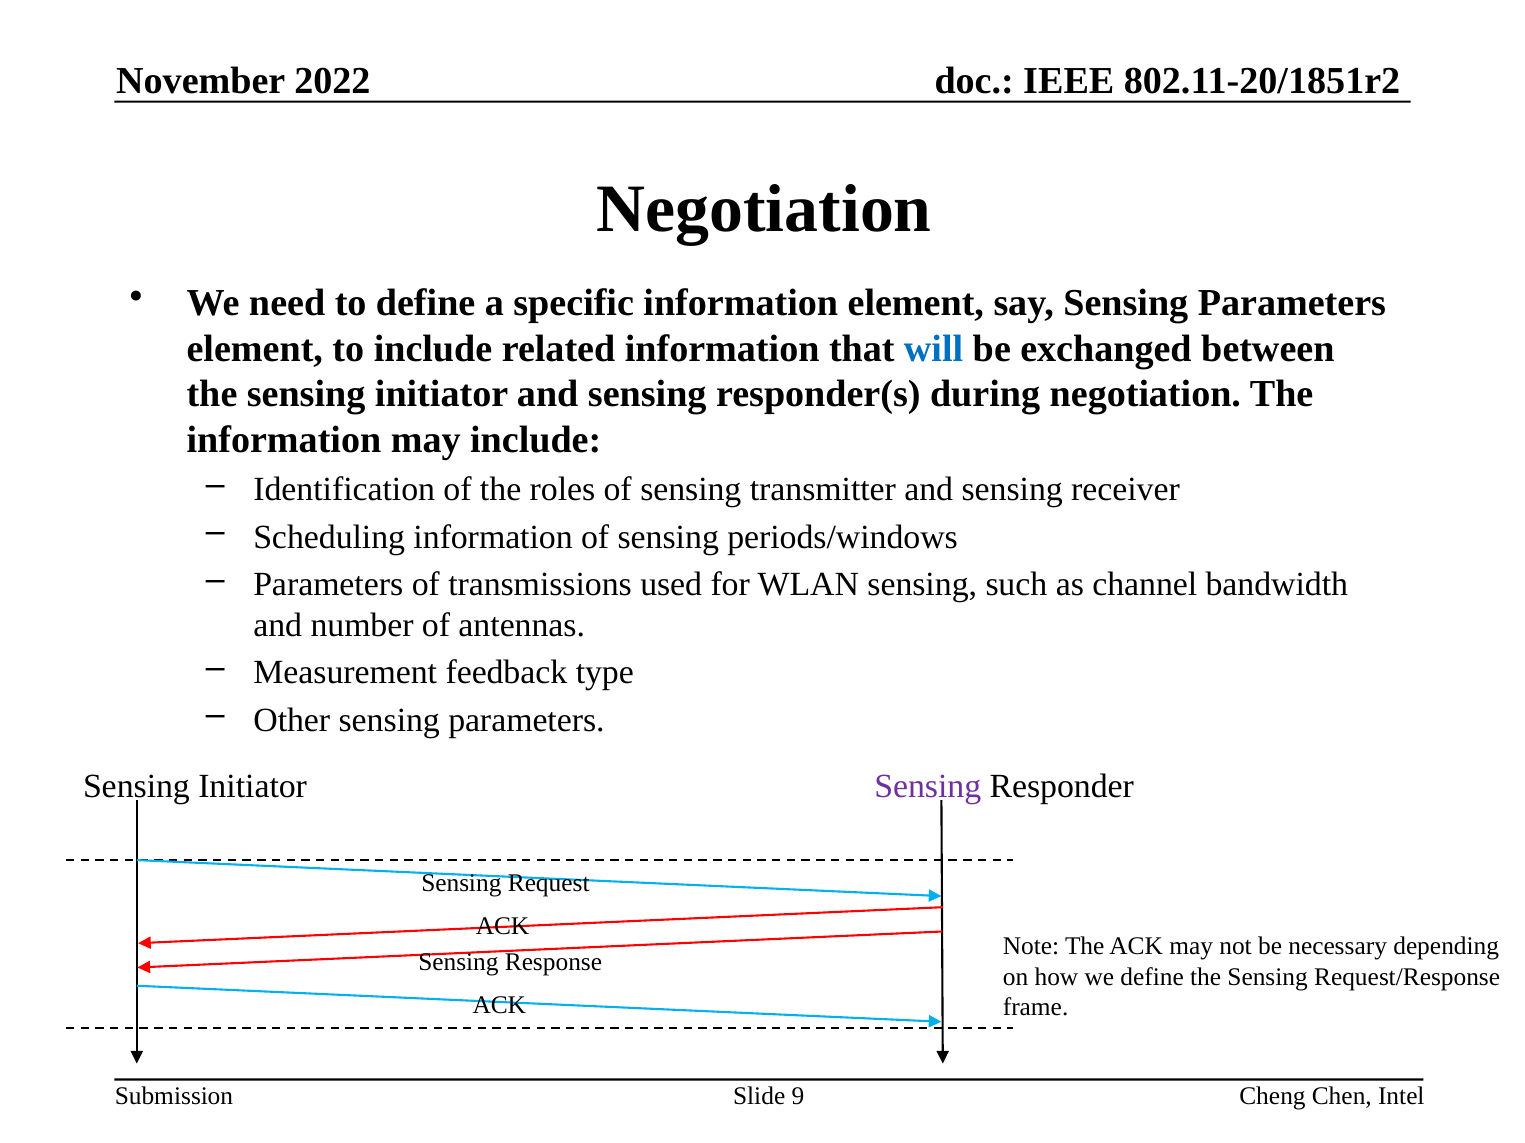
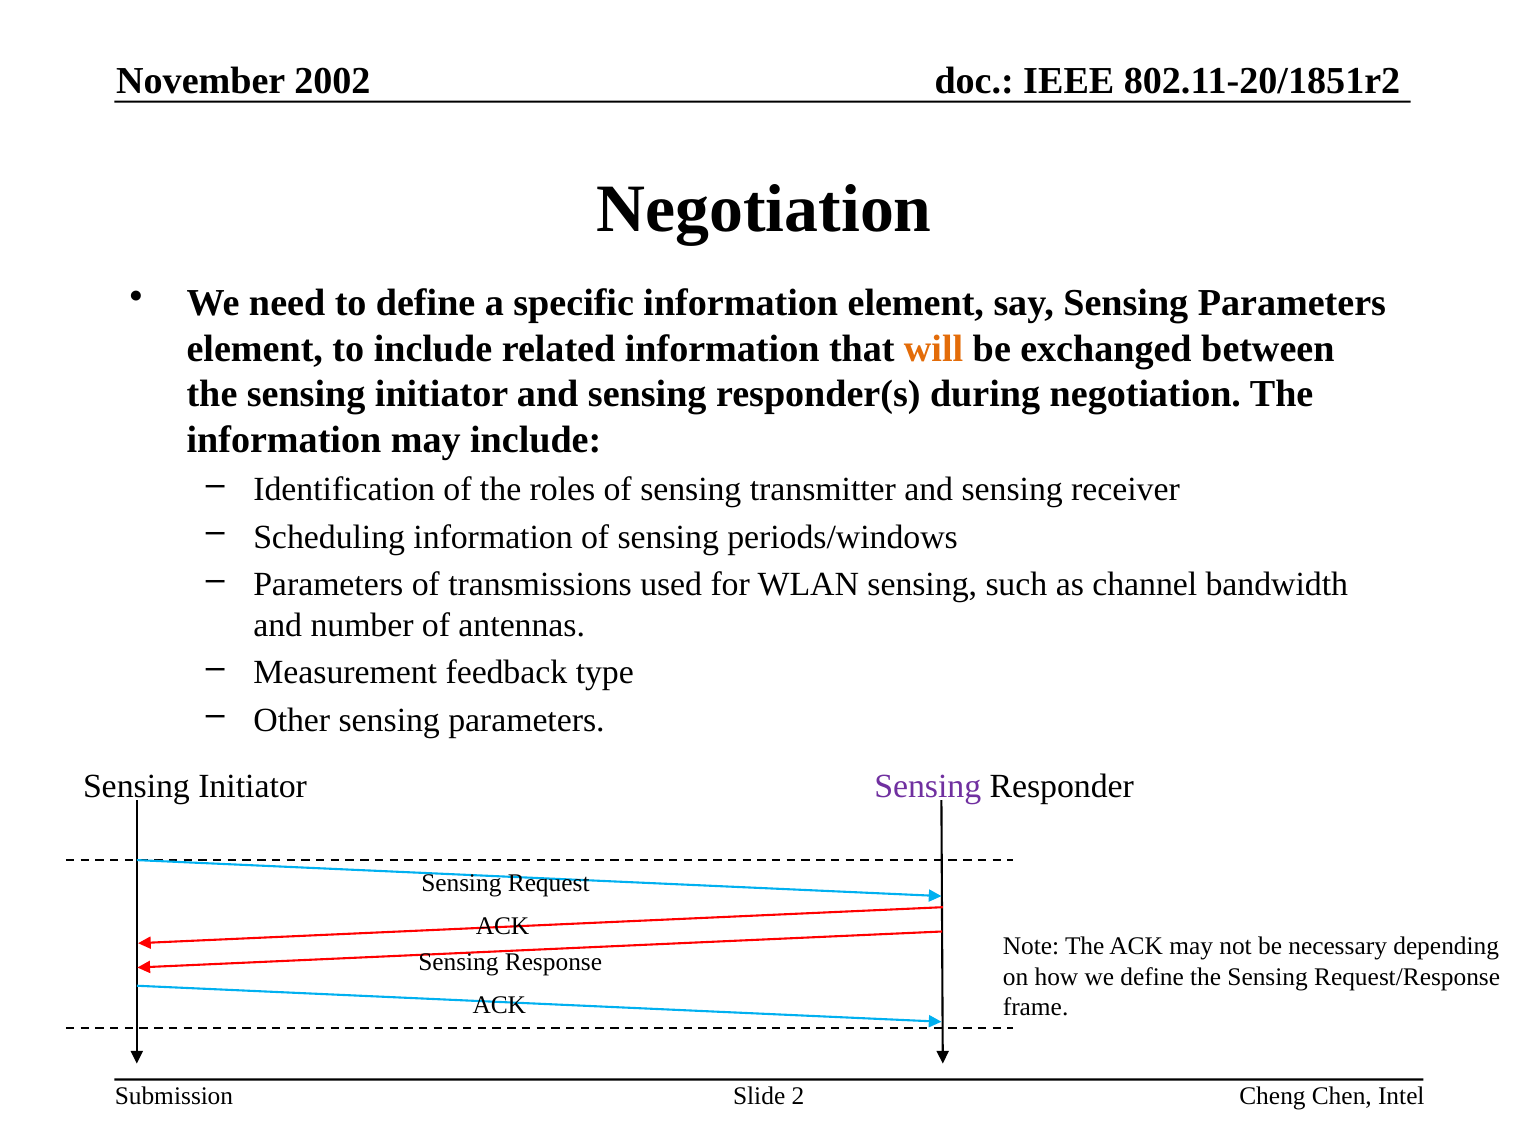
2022: 2022 -> 2002 (332, 81)
will colour: blue -> orange (934, 349)
9: 9 -> 2 (798, 1097)
